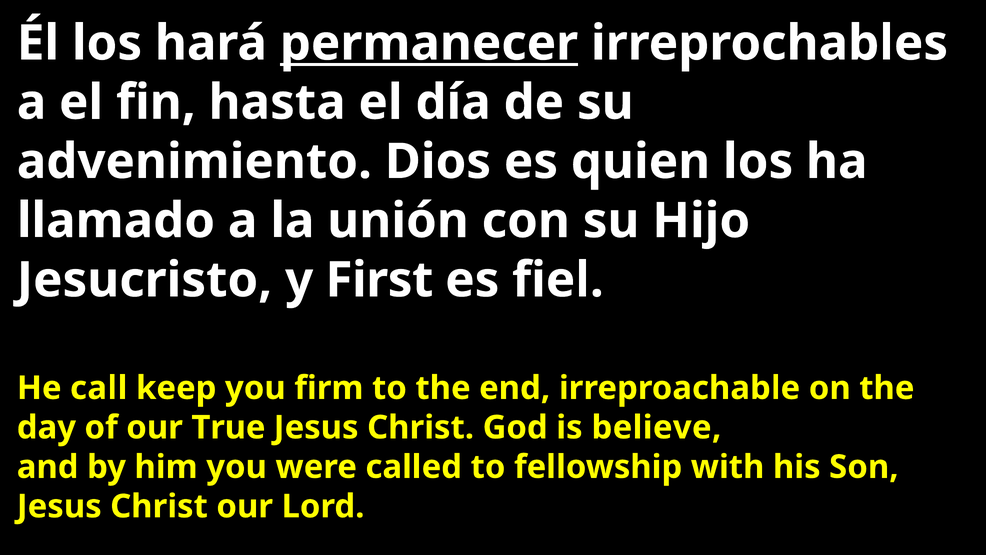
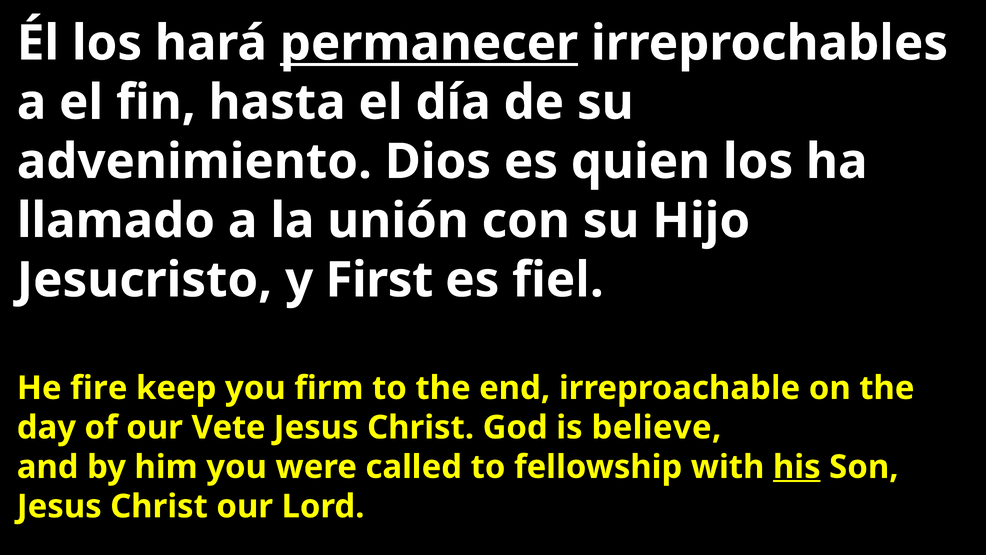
call: call -> fire (99, 388)
True: True -> Vete (228, 427)
his underline: none -> present (797, 467)
